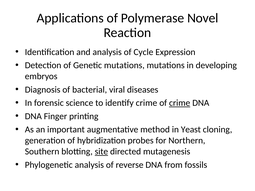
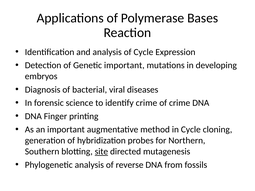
Novel: Novel -> Bases (203, 18)
Genetic mutations: mutations -> important (124, 65)
crime underline: present -> none (180, 103)
in Yeast: Yeast -> Cycle (191, 130)
